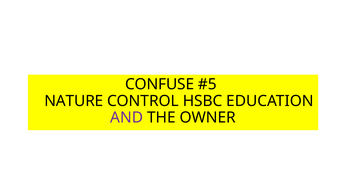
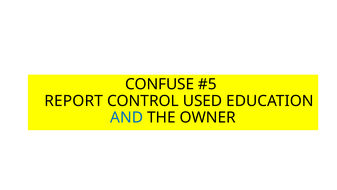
NATURE: NATURE -> REPORT (74, 101)
HSBC: HSBC -> USED (203, 101)
AND colour: purple -> blue (127, 117)
